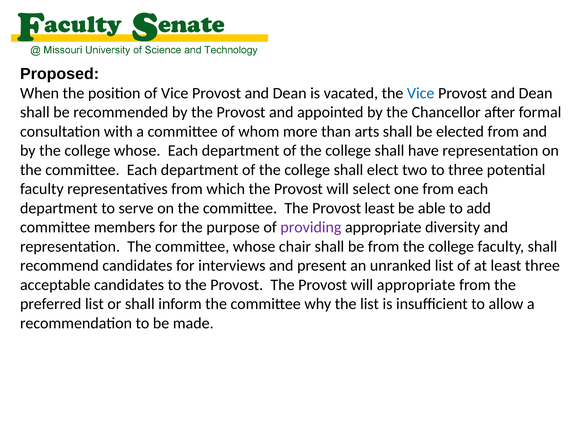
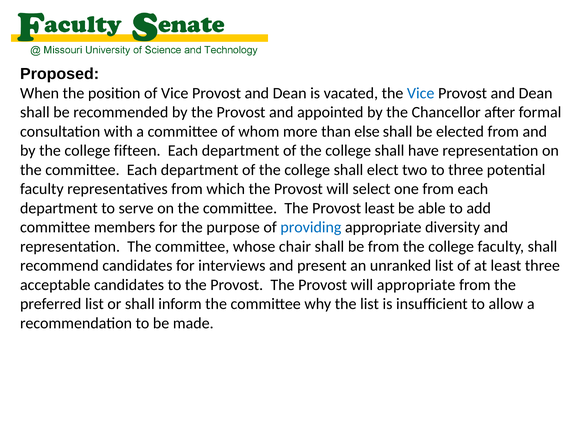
arts: arts -> else (367, 132)
college whose: whose -> fifteen (137, 151)
providing colour: purple -> blue (311, 227)
